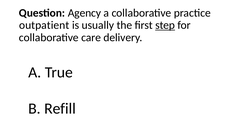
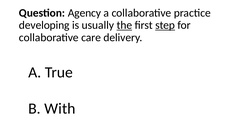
outpatient: outpatient -> developing (44, 25)
the underline: none -> present (124, 25)
Refill: Refill -> With (60, 109)
